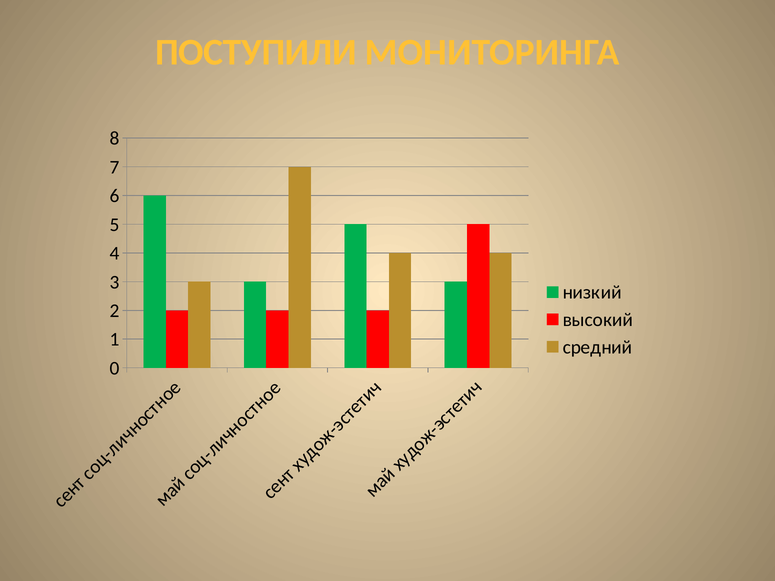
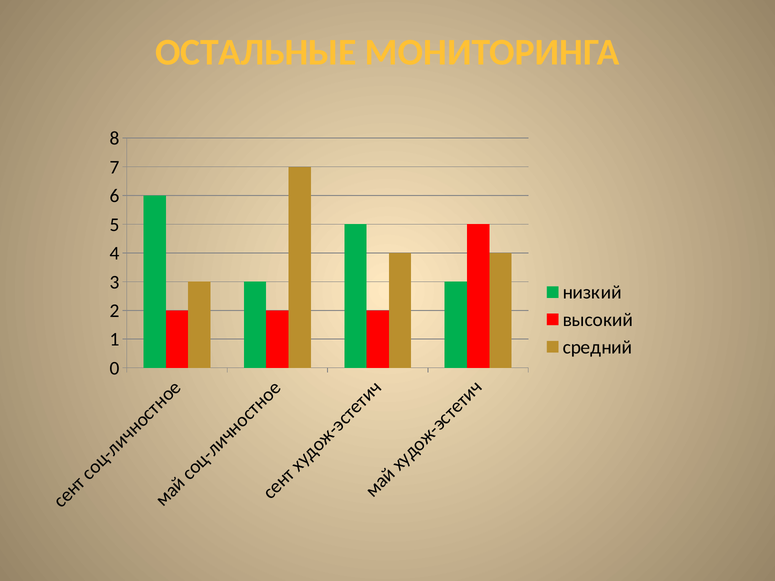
ПОСТУПИЛИ: ПОСТУПИЛИ -> ОСТАЛЬНЫЕ (256, 52)
